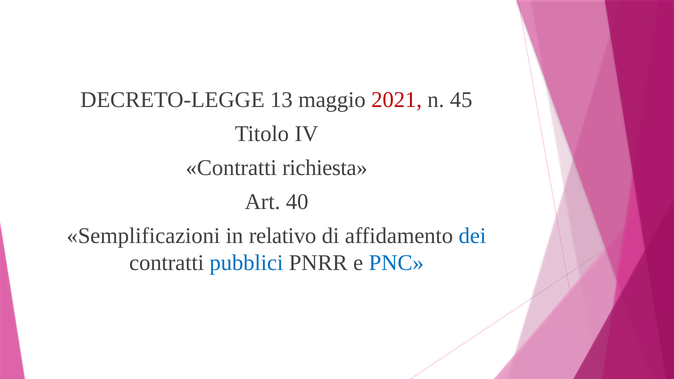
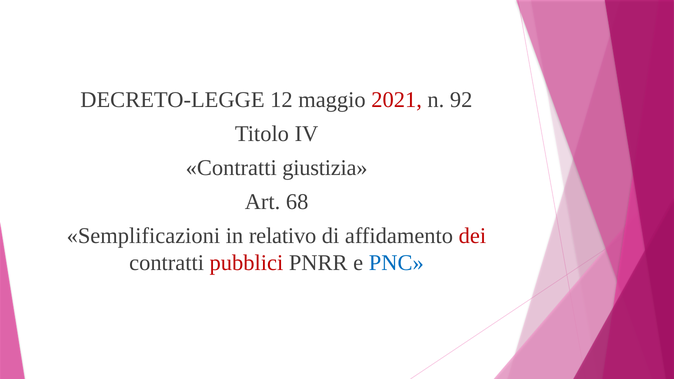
13: 13 -> 12 (281, 100)
45: 45 -> 92 (461, 100)
richiesta: richiesta -> giustizia (325, 168)
40: 40 -> 68 (297, 202)
dei colour: blue -> red (472, 236)
pubblici colour: blue -> red (246, 263)
